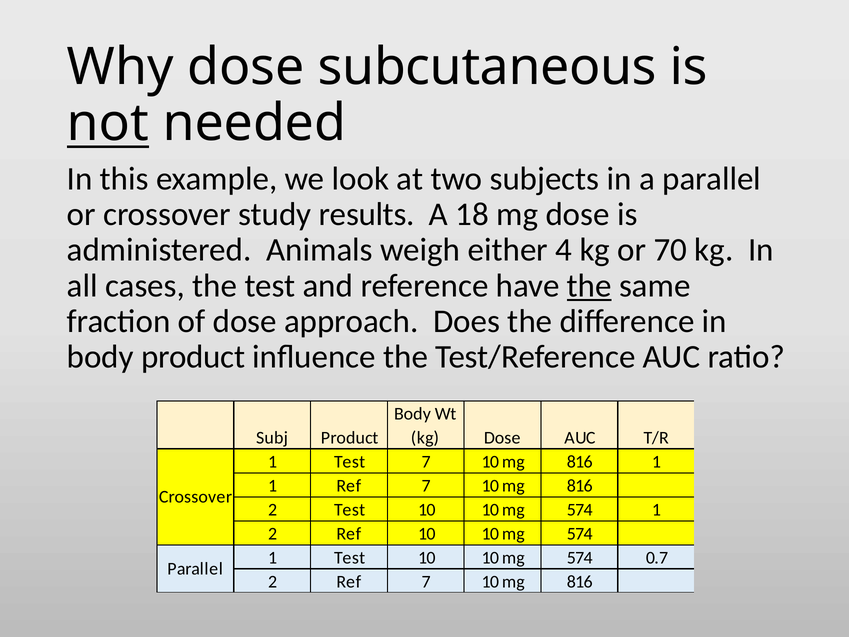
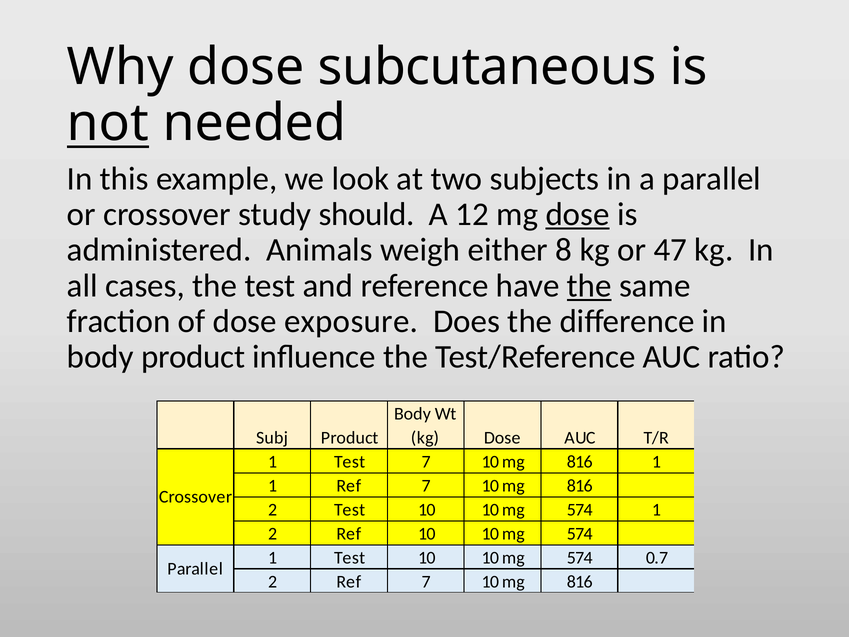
results: results -> should (367, 214)
18: 18 -> 12 (472, 214)
dose underline: none -> present (578, 214)
4: 4 -> 8 (564, 250)
70: 70 -> 47 (670, 250)
approach: approach -> exposure (351, 321)
